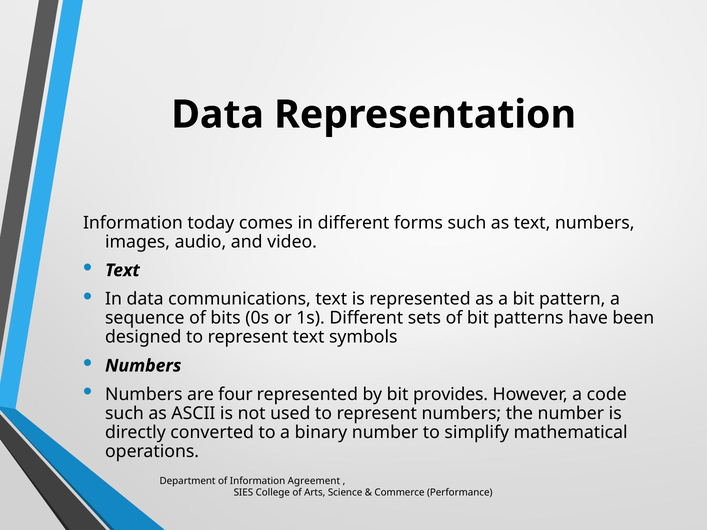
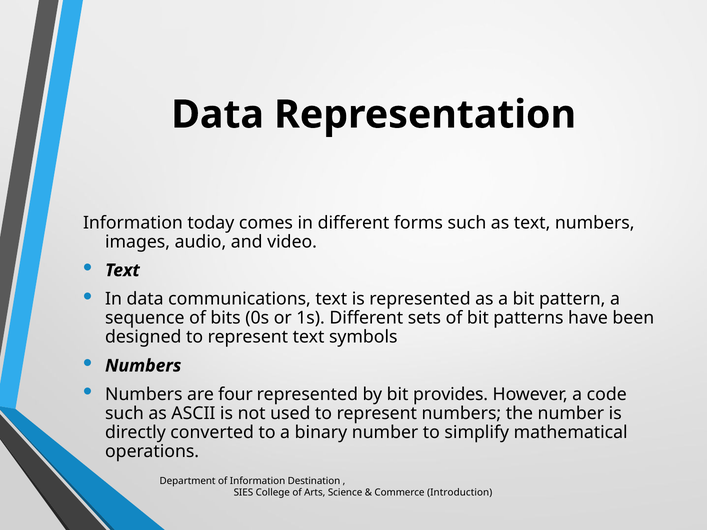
Agreement: Agreement -> Destination (314, 481)
Performance: Performance -> Introduction (460, 493)
